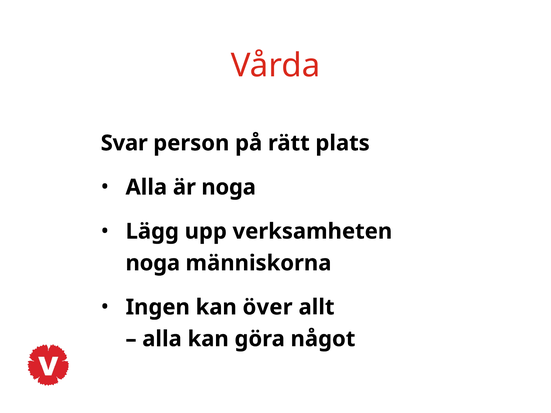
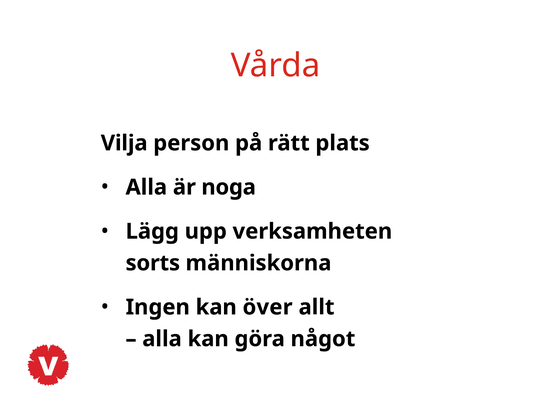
Svar: Svar -> Vilja (124, 143)
noga: noga -> sorts (153, 263)
